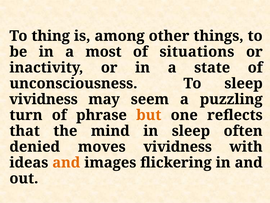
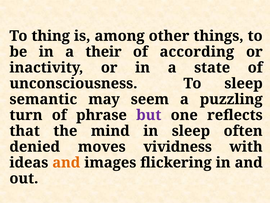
most: most -> their (104, 52)
situations: situations -> according (197, 52)
vividness: vividness -> semantic (43, 99)
but colour: orange -> purple (149, 115)
